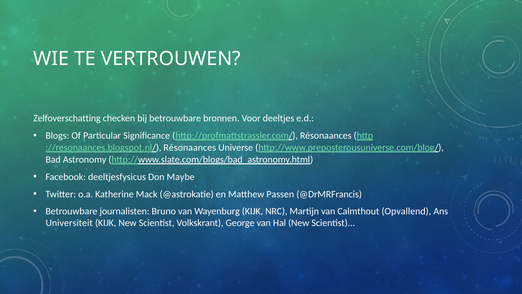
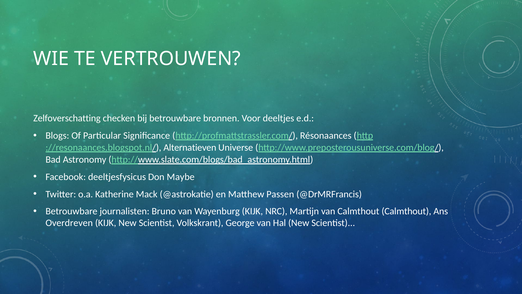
Résonaances: Résonaances -> Alternatieven (190, 147)
Calmthout Opvallend: Opvallend -> Calmthout (406, 211)
Universiteit: Universiteit -> Overdreven (69, 223)
